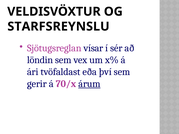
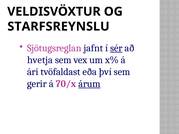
vísar: vísar -> jafnt (93, 48)
sér underline: none -> present (116, 48)
löndin: löndin -> hvetja (40, 60)
